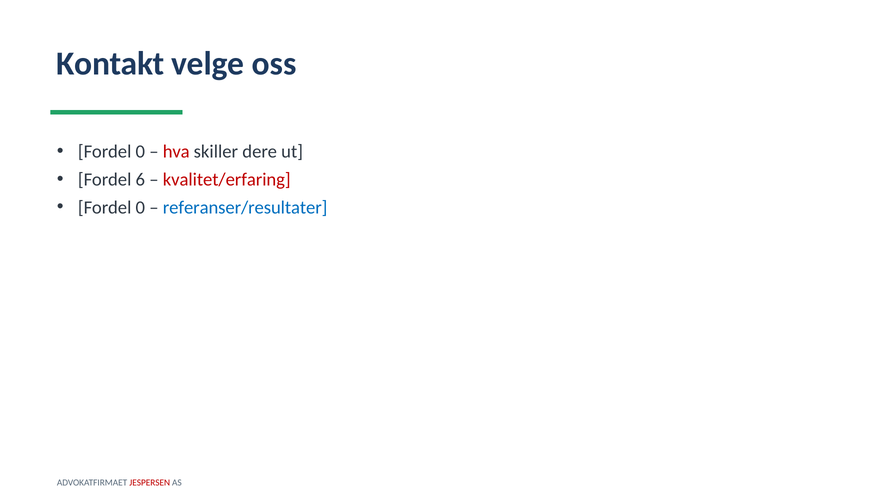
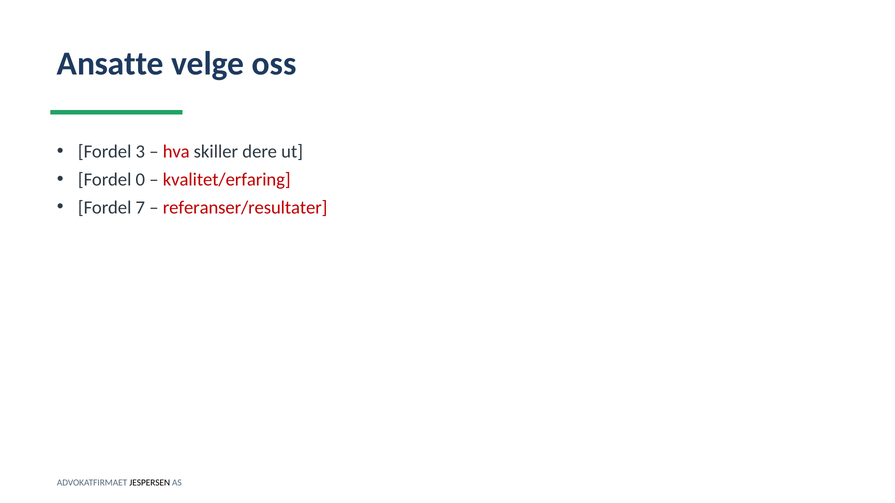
Kontakt: Kontakt -> Ansatte (110, 64)
0: 0 -> 3 (140, 152)
6: 6 -> 0 (140, 180)
0: 0 -> 7 (140, 208)
referanser/resultater colour: blue -> red (245, 208)
JESPERSEN colour: red -> black (150, 483)
